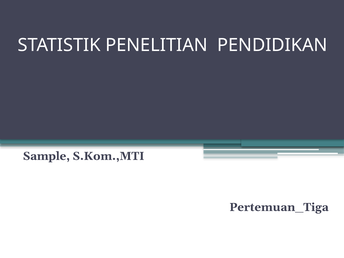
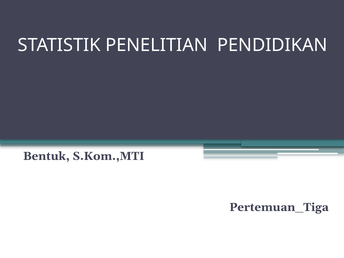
Sample: Sample -> Bentuk (46, 156)
